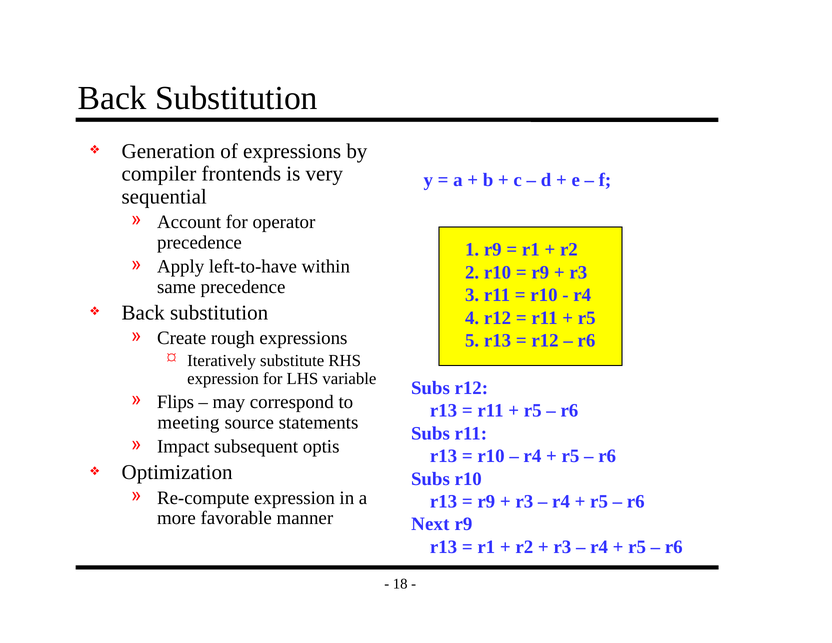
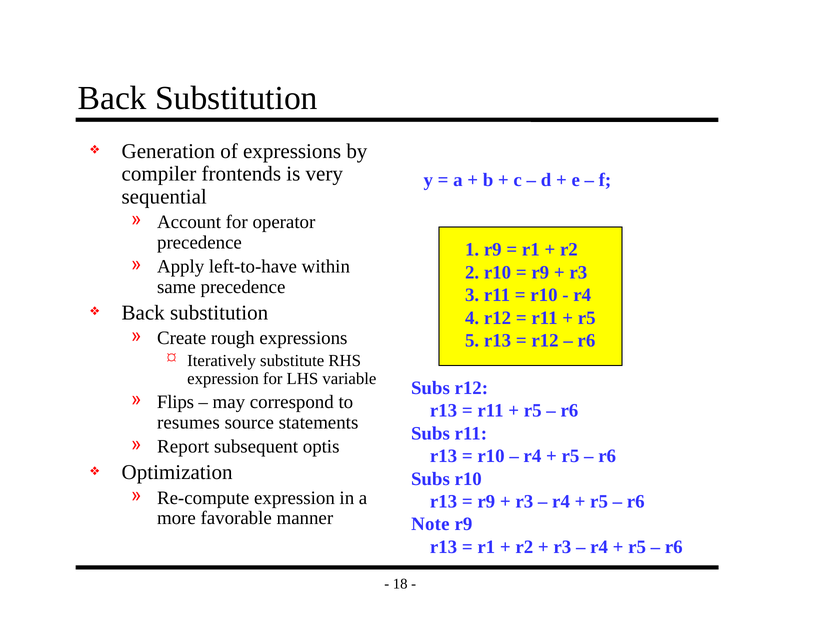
meeting: meeting -> resumes (188, 422)
Impact: Impact -> Report (183, 447)
Next: Next -> Note (430, 524)
